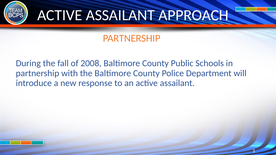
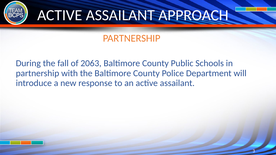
2008: 2008 -> 2063 (91, 63)
